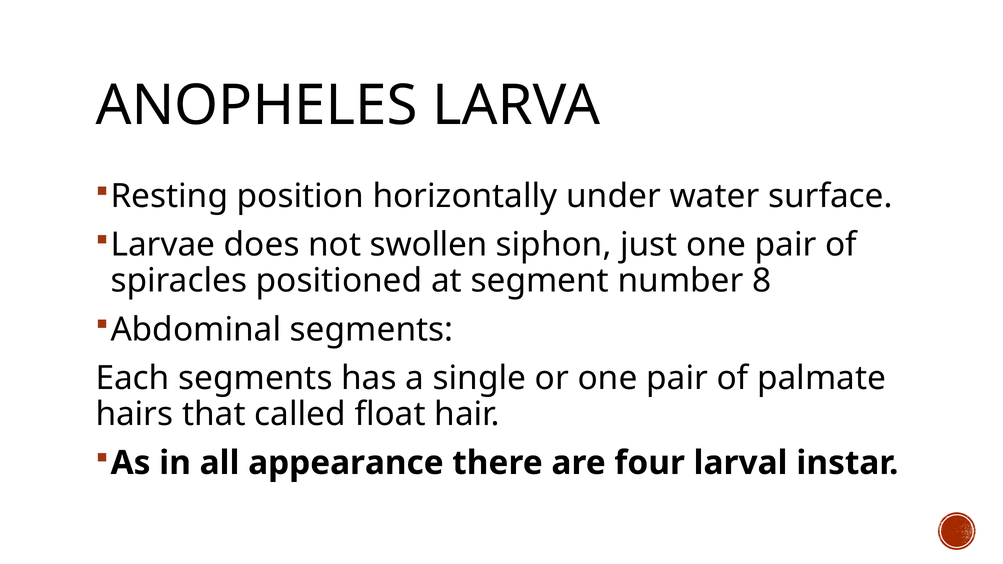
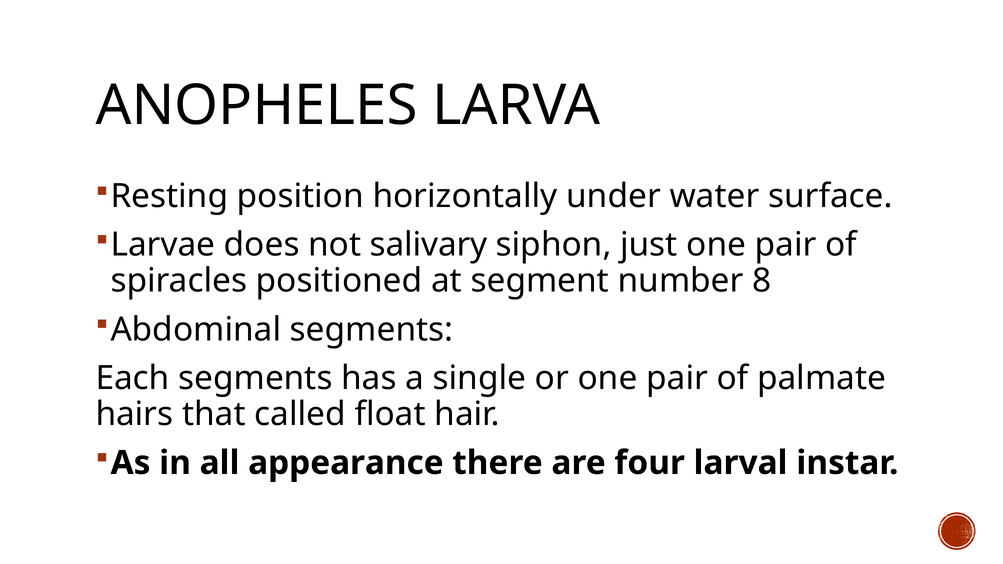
swollen: swollen -> salivary (429, 245)
